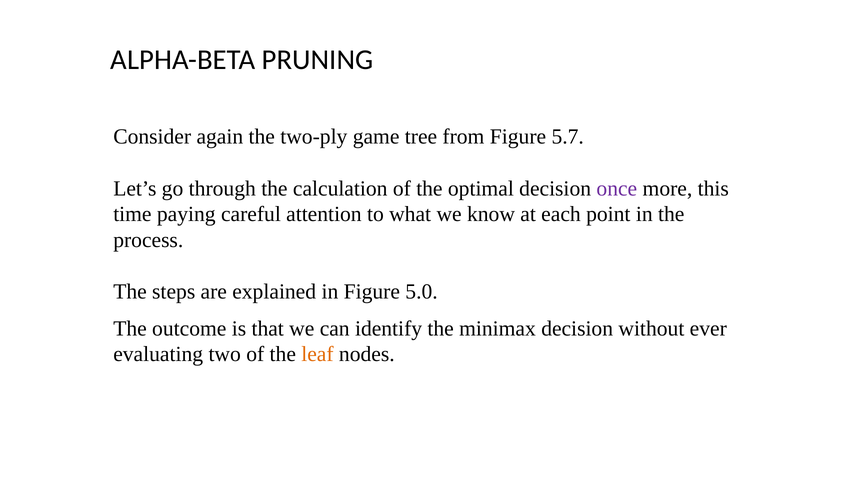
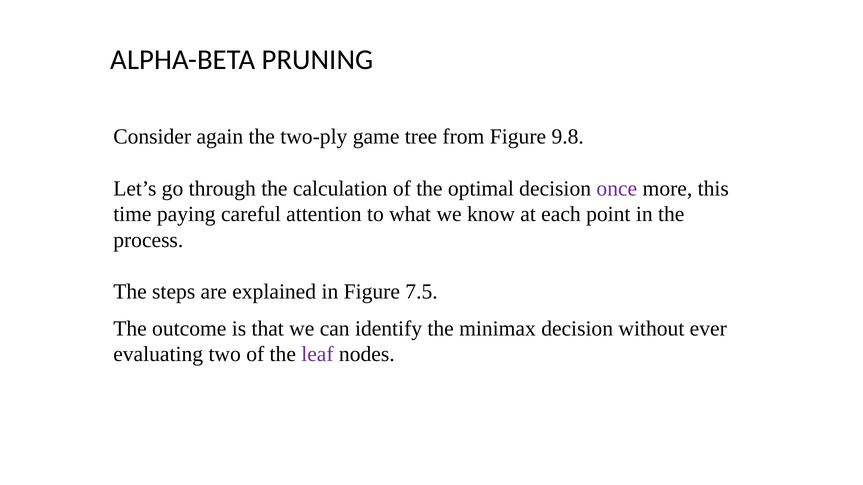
5.7: 5.7 -> 9.8 (568, 137)
5.0: 5.0 -> 7.5 (422, 292)
leaf colour: orange -> purple (317, 355)
